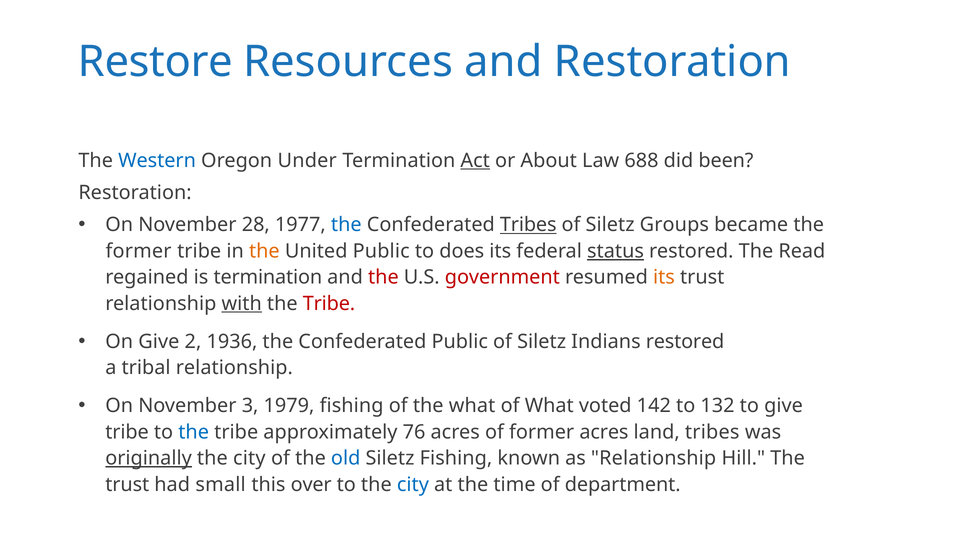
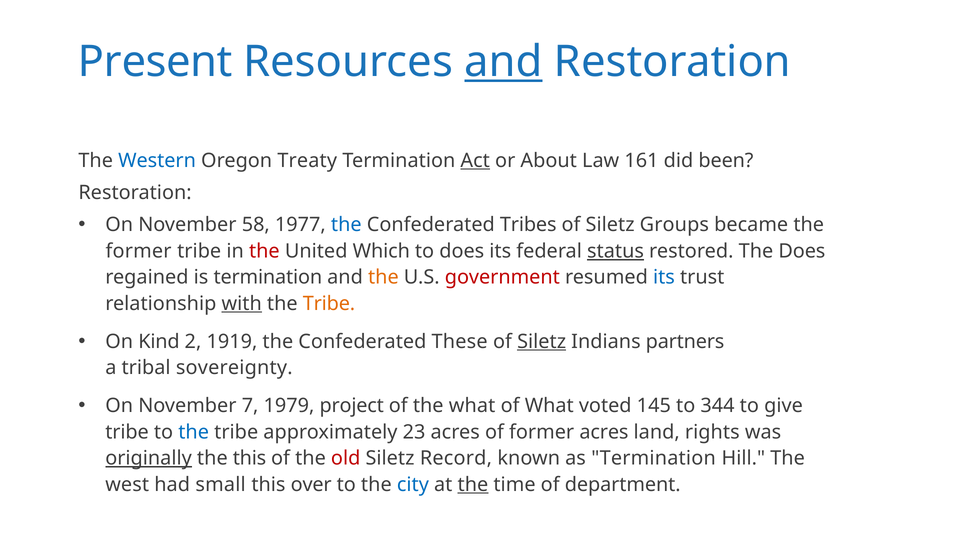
Restore: Restore -> Present (155, 62)
and underline: none -> present (503, 62)
Under: Under -> Treaty (307, 161)
688: 688 -> 161 (641, 161)
28: 28 -> 58 (256, 225)
Tribes underline: present -> none (528, 225)
the colour: orange -> red (264, 251)
United Public: Public -> Which (381, 251)
The Read: Read -> Does (802, 251)
the colour: red -> orange (383, 277)
its colour: orange -> blue (664, 277)
Tribe colour: red -> orange (329, 304)
On Give: Give -> Kind (159, 342)
1936: 1936 -> 1919 (232, 342)
Confederated Public: Public -> These (460, 342)
Siletz underline: none -> present (542, 342)
Indians restored: restored -> partners (685, 342)
tribal relationship: relationship -> sovereignty (234, 368)
3: 3 -> 7 (250, 406)
1979 fishing: fishing -> project (352, 406)
142: 142 -> 145 (654, 406)
132: 132 -> 344 (718, 406)
76: 76 -> 23 (414, 432)
land tribes: tribes -> rights (712, 432)
city: city -> this (250, 458)
old colour: blue -> red (346, 458)
Siletz Fishing: Fishing -> Record (456, 458)
as Relationship: Relationship -> Termination (654, 458)
trust: trust -> west (127, 485)
the underline: none -> present (473, 485)
